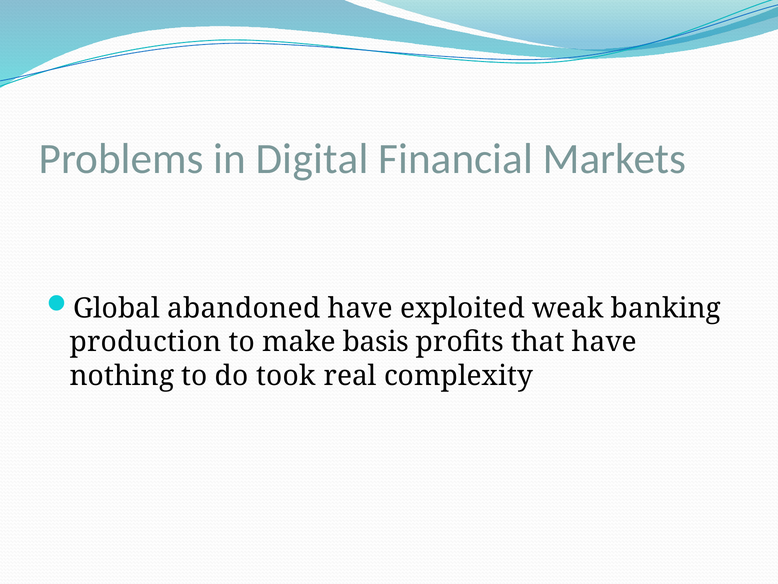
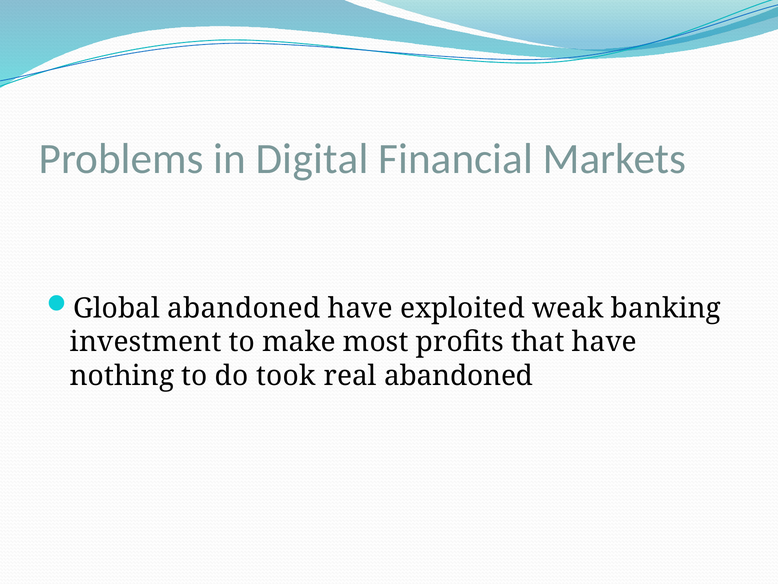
production: production -> investment (146, 342)
basis: basis -> most (376, 342)
real complexity: complexity -> abandoned (459, 376)
